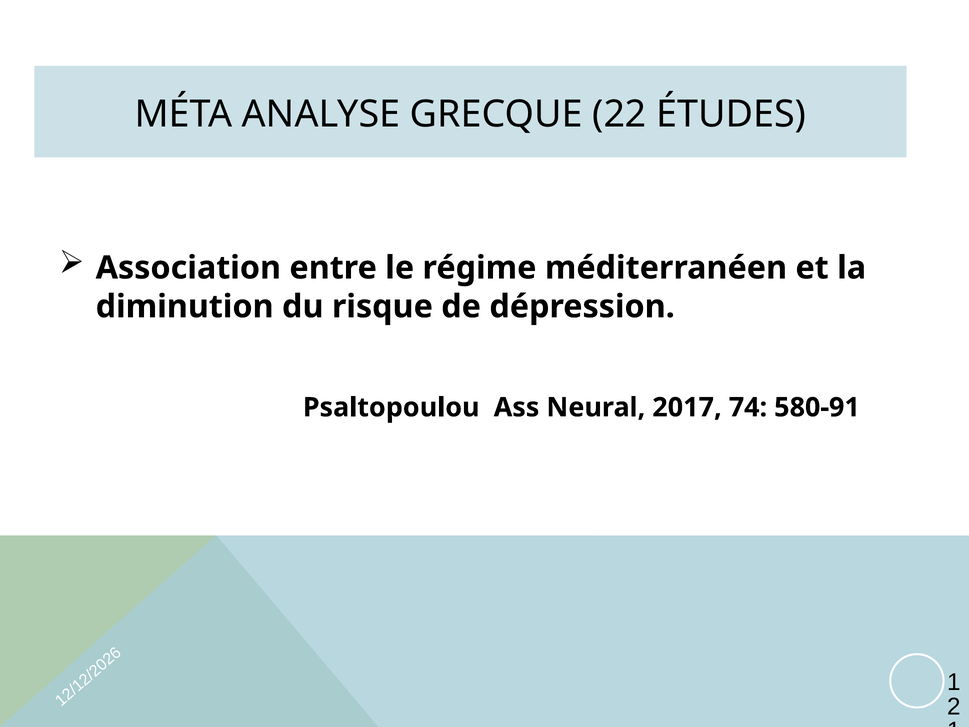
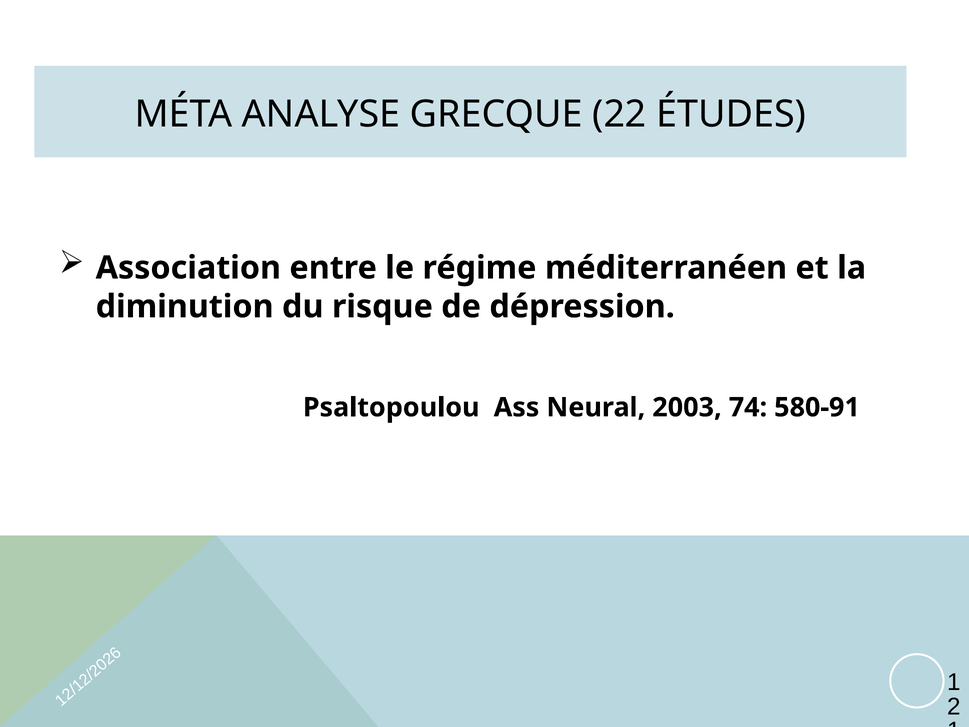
2017: 2017 -> 2003 (687, 407)
